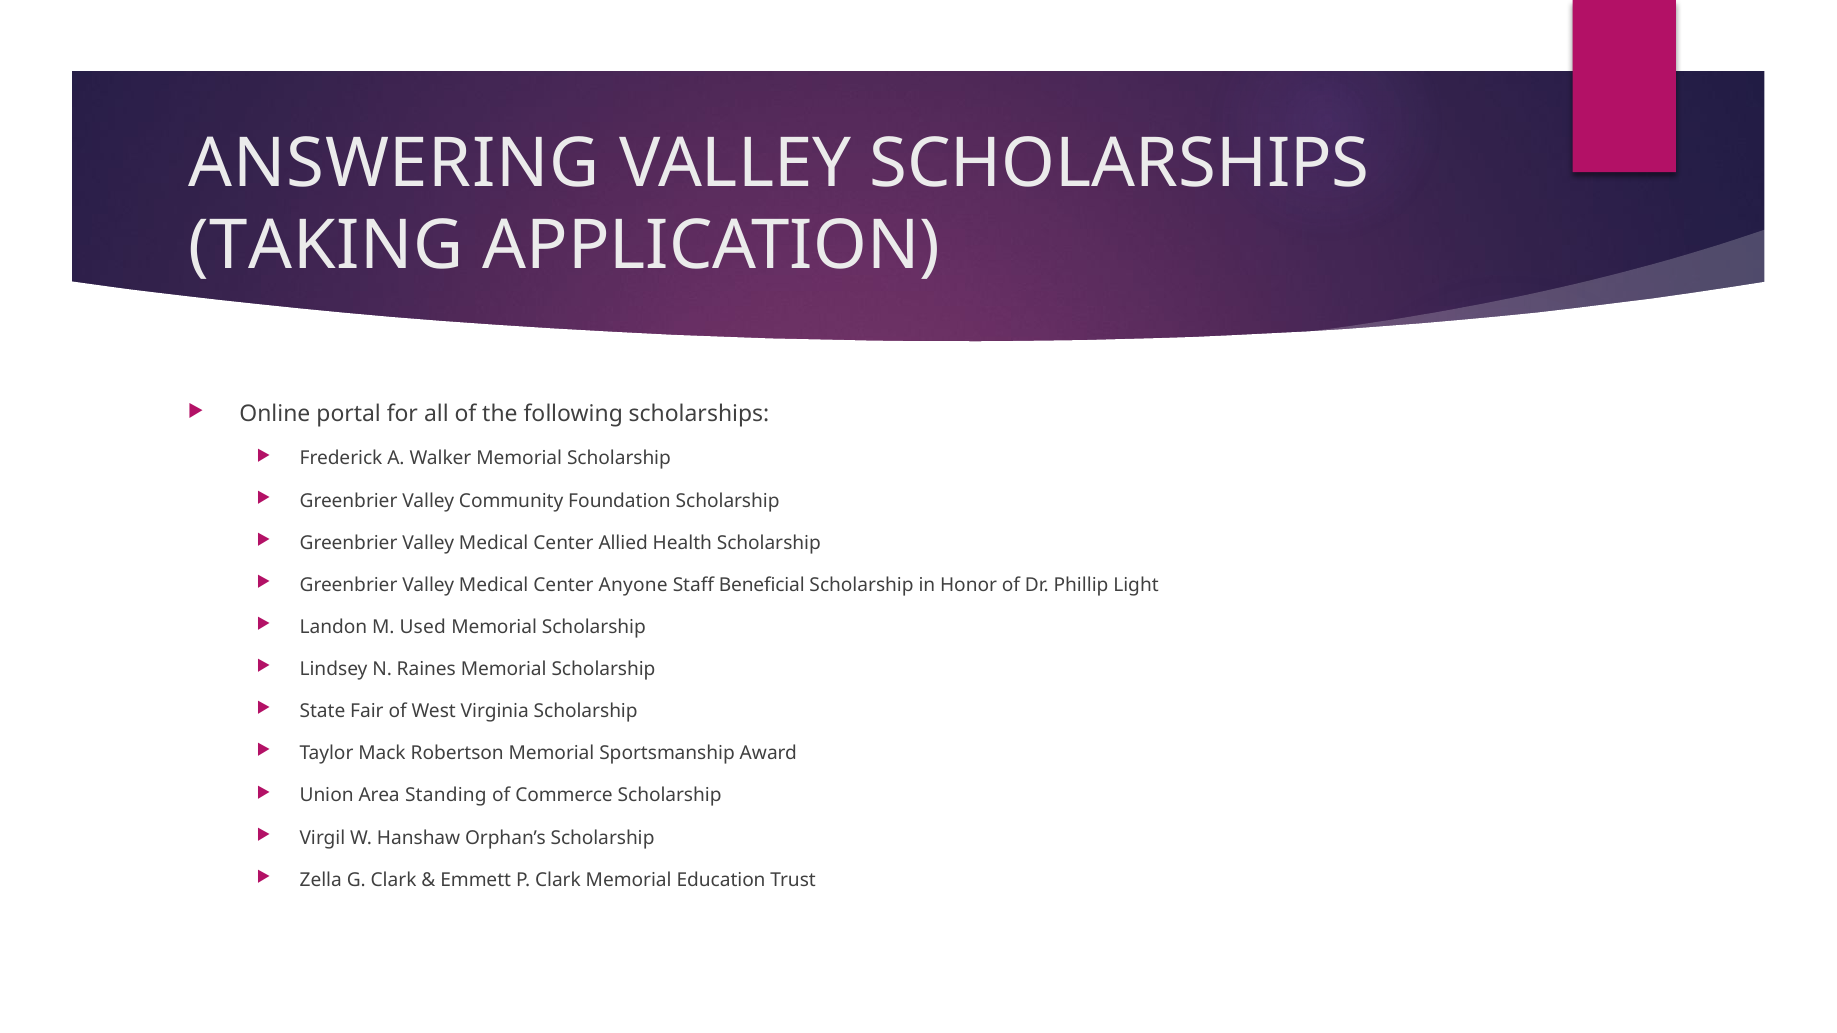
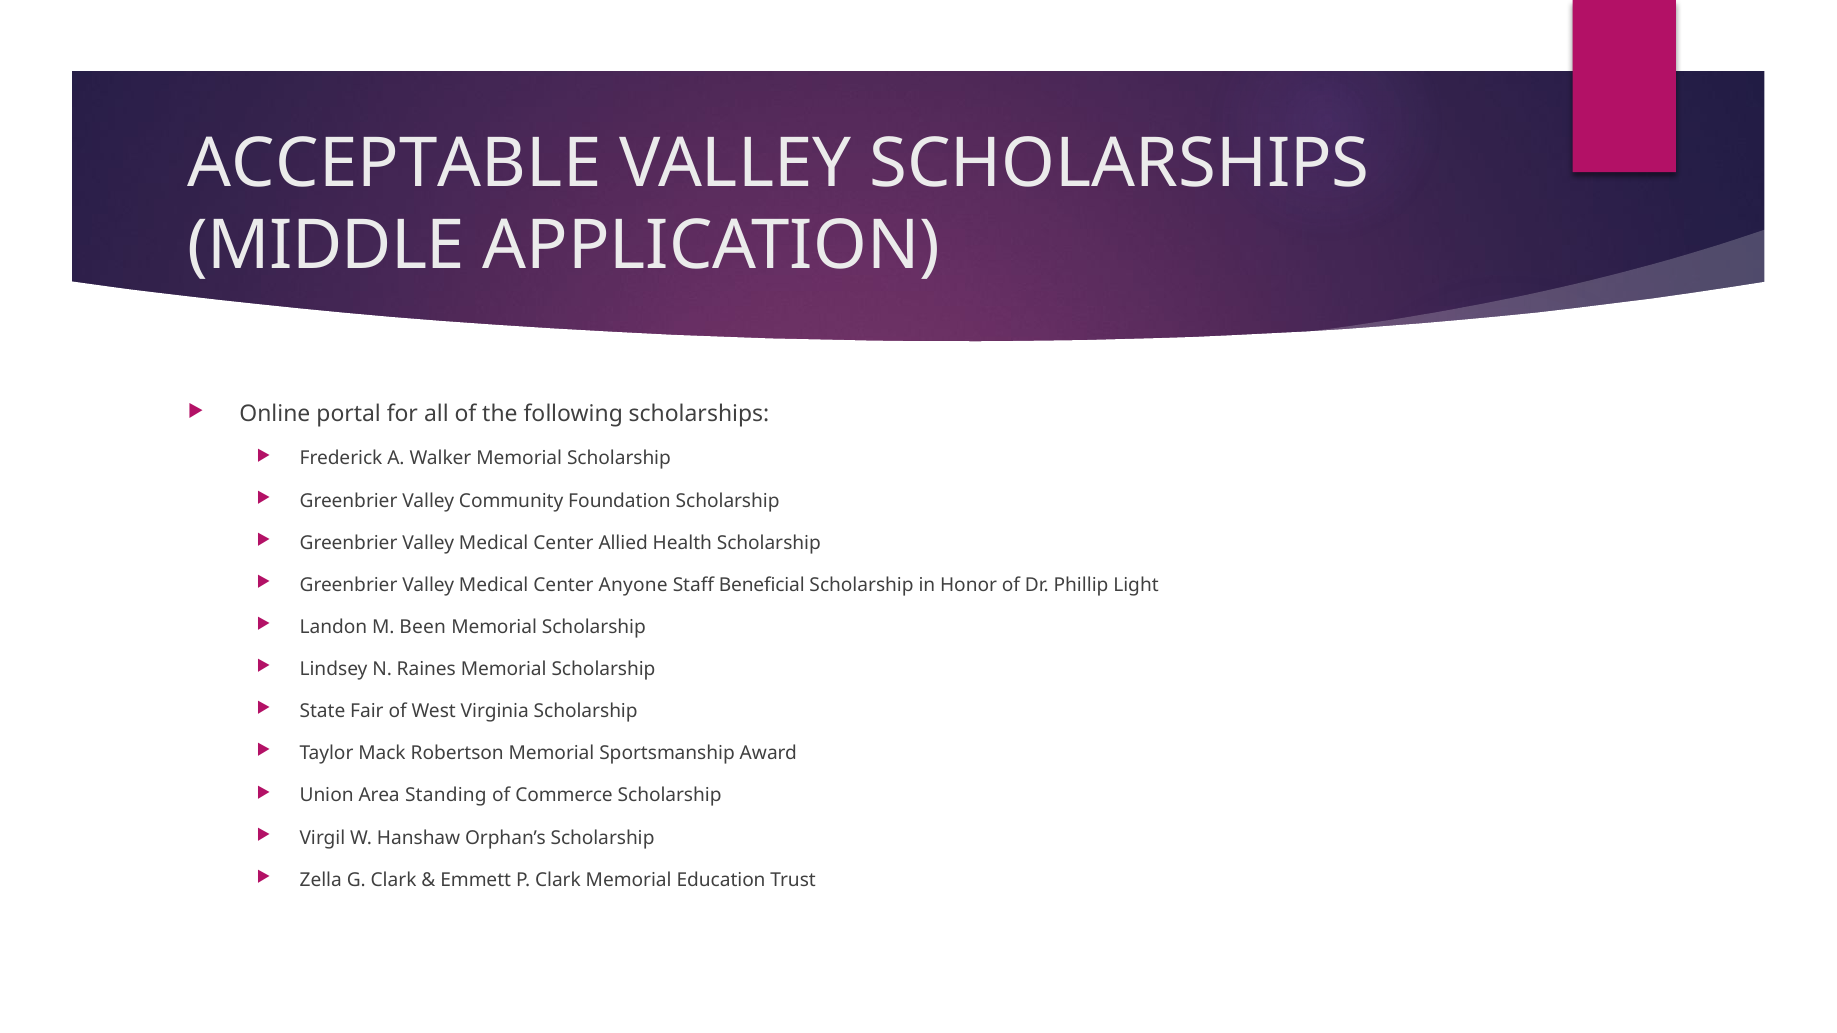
ANSWERING: ANSWERING -> ACCEPTABLE (395, 163)
TAKING: TAKING -> MIDDLE (327, 246)
Used: Used -> Been (423, 627)
